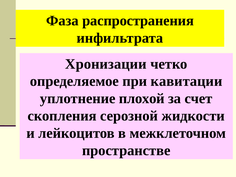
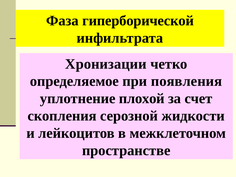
распространения: распространения -> гиперборической (138, 21)
кавитации: кавитации -> появления (186, 81)
